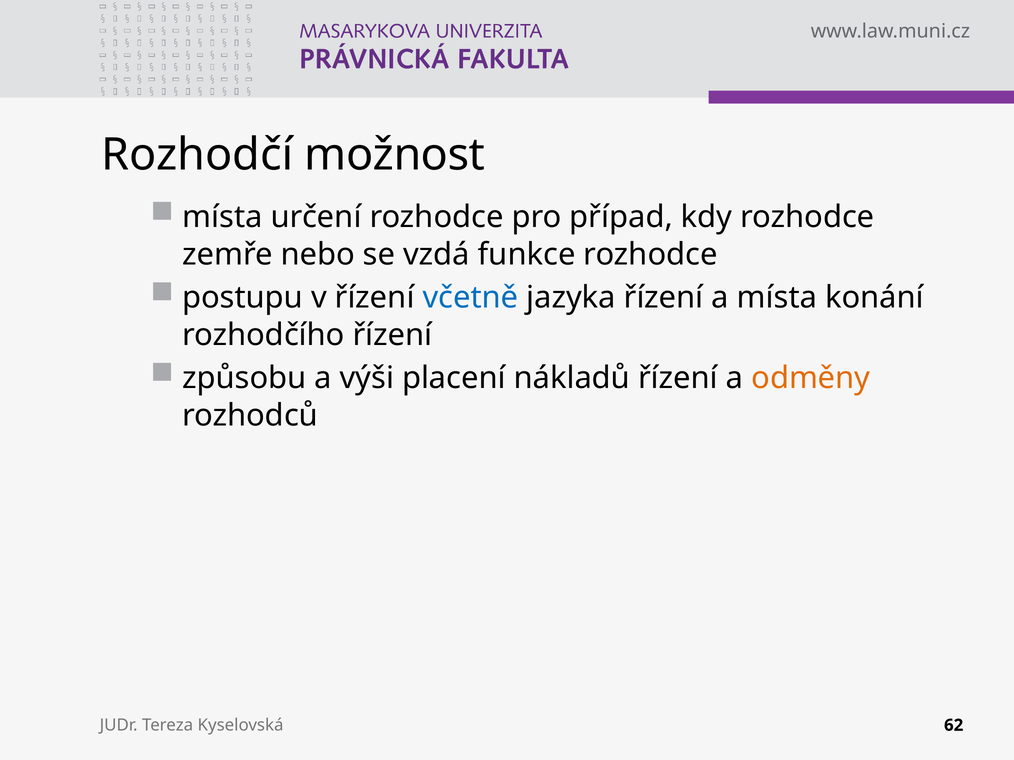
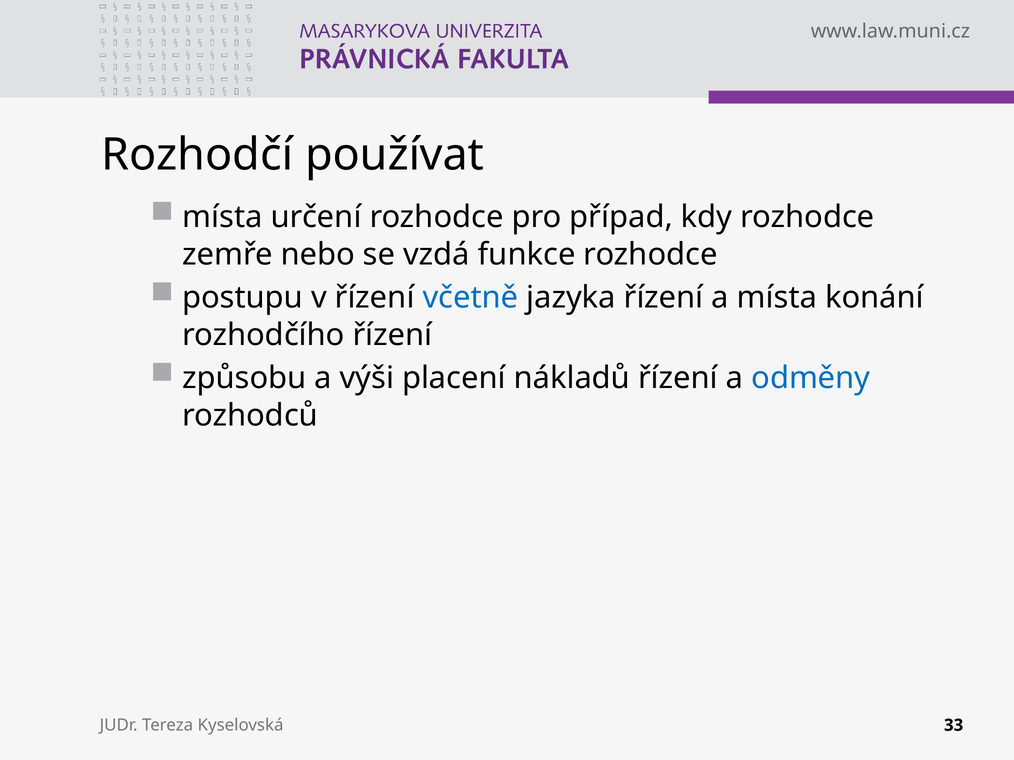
možnost: možnost -> používat (395, 155)
odměny colour: orange -> blue (811, 378)
62: 62 -> 33 (954, 726)
